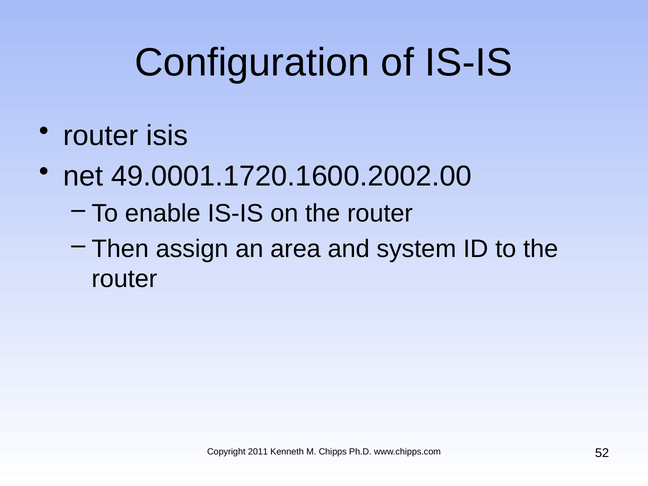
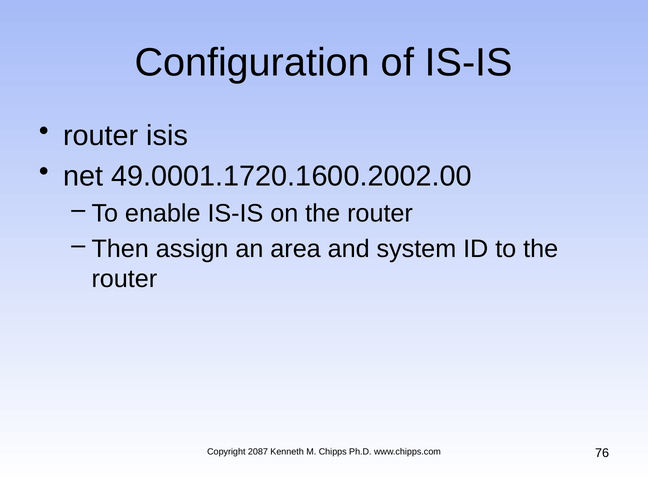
2011: 2011 -> 2087 (258, 452)
52: 52 -> 76 (602, 453)
